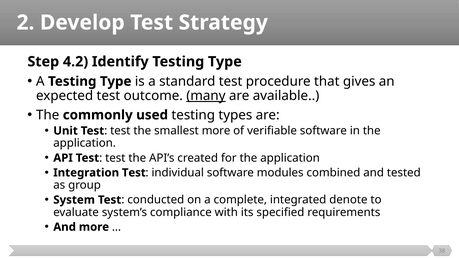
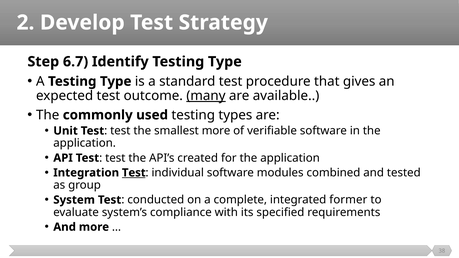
4.2: 4.2 -> 6.7 (76, 62)
Test underline: none -> present (134, 173)
denote: denote -> former (348, 200)
